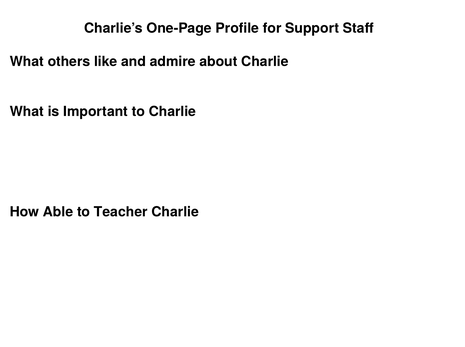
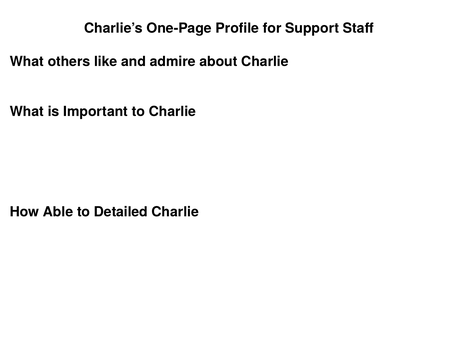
Teacher: Teacher -> Detailed (121, 212)
